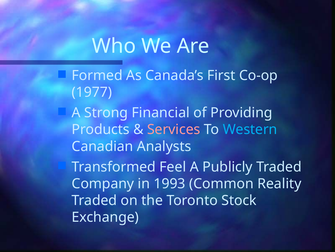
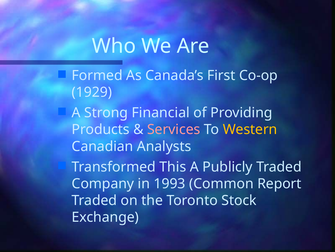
1977: 1977 -> 1929 (92, 92)
Western colour: light blue -> yellow (250, 129)
Feel: Feel -> This (173, 166)
Reality: Reality -> Report (279, 183)
